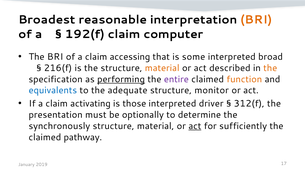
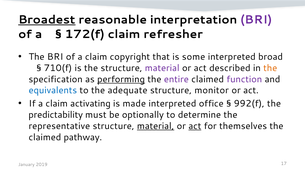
Broadest underline: none -> present (47, 20)
BRI colour: orange -> purple (256, 20)
192(f: 192(f -> 172(f (85, 34)
computer: computer -> refresher (173, 34)
accessing: accessing -> copyright (130, 57)
216(f: 216(f -> 710(f (58, 68)
material colour: orange -> purple (162, 68)
function colour: orange -> purple (244, 79)
those: those -> made (134, 103)
driver: driver -> office (211, 103)
312(f: 312(f -> 992(f (249, 103)
presentation: presentation -> predictability (56, 115)
synchronously: synchronously -> representative (59, 126)
material underline: none -> present (156, 126)
sufficiently: sufficiently -> themselves (243, 126)
